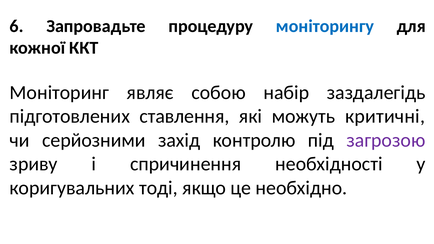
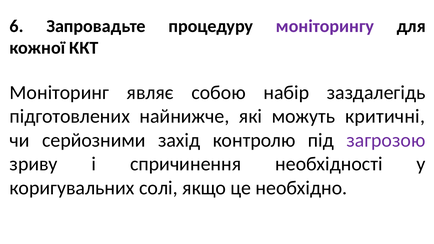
моніторингу colour: blue -> purple (325, 26)
ставлення: ставлення -> найнижче (184, 116)
тоді: тоді -> солі (158, 188)
